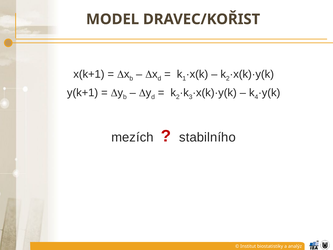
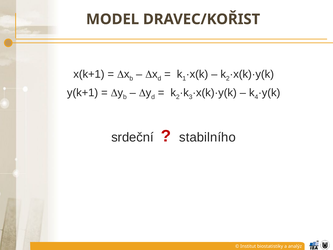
mezích: mezích -> srdeční (132, 137)
